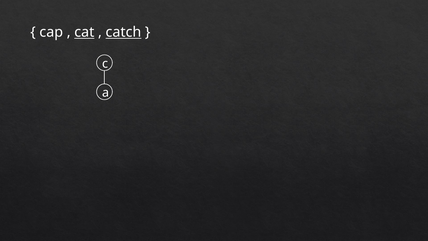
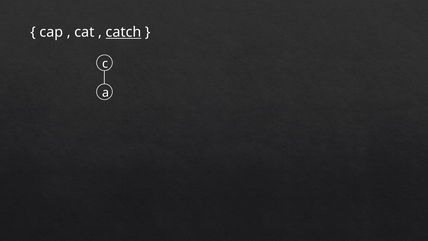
cat underline: present -> none (84, 32)
